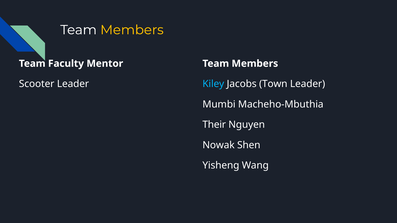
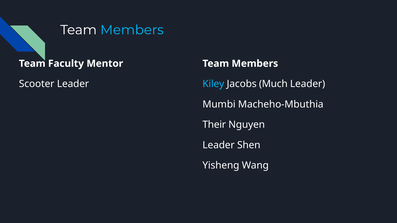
Members colour: yellow -> light blue (132, 30)
Town: Town -> Much (273, 84)
Nowak: Nowak -> Leader (219, 145)
